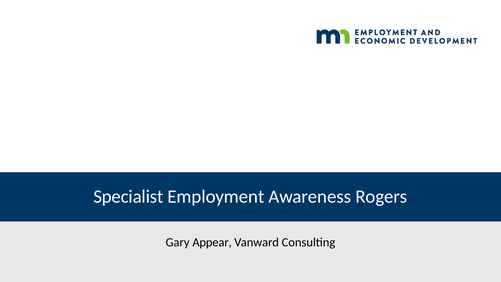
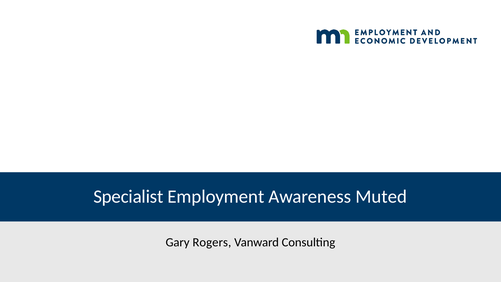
Rogers: Rogers -> Muted (381, 197)
Appear: Appear -> Rogers (212, 242)
